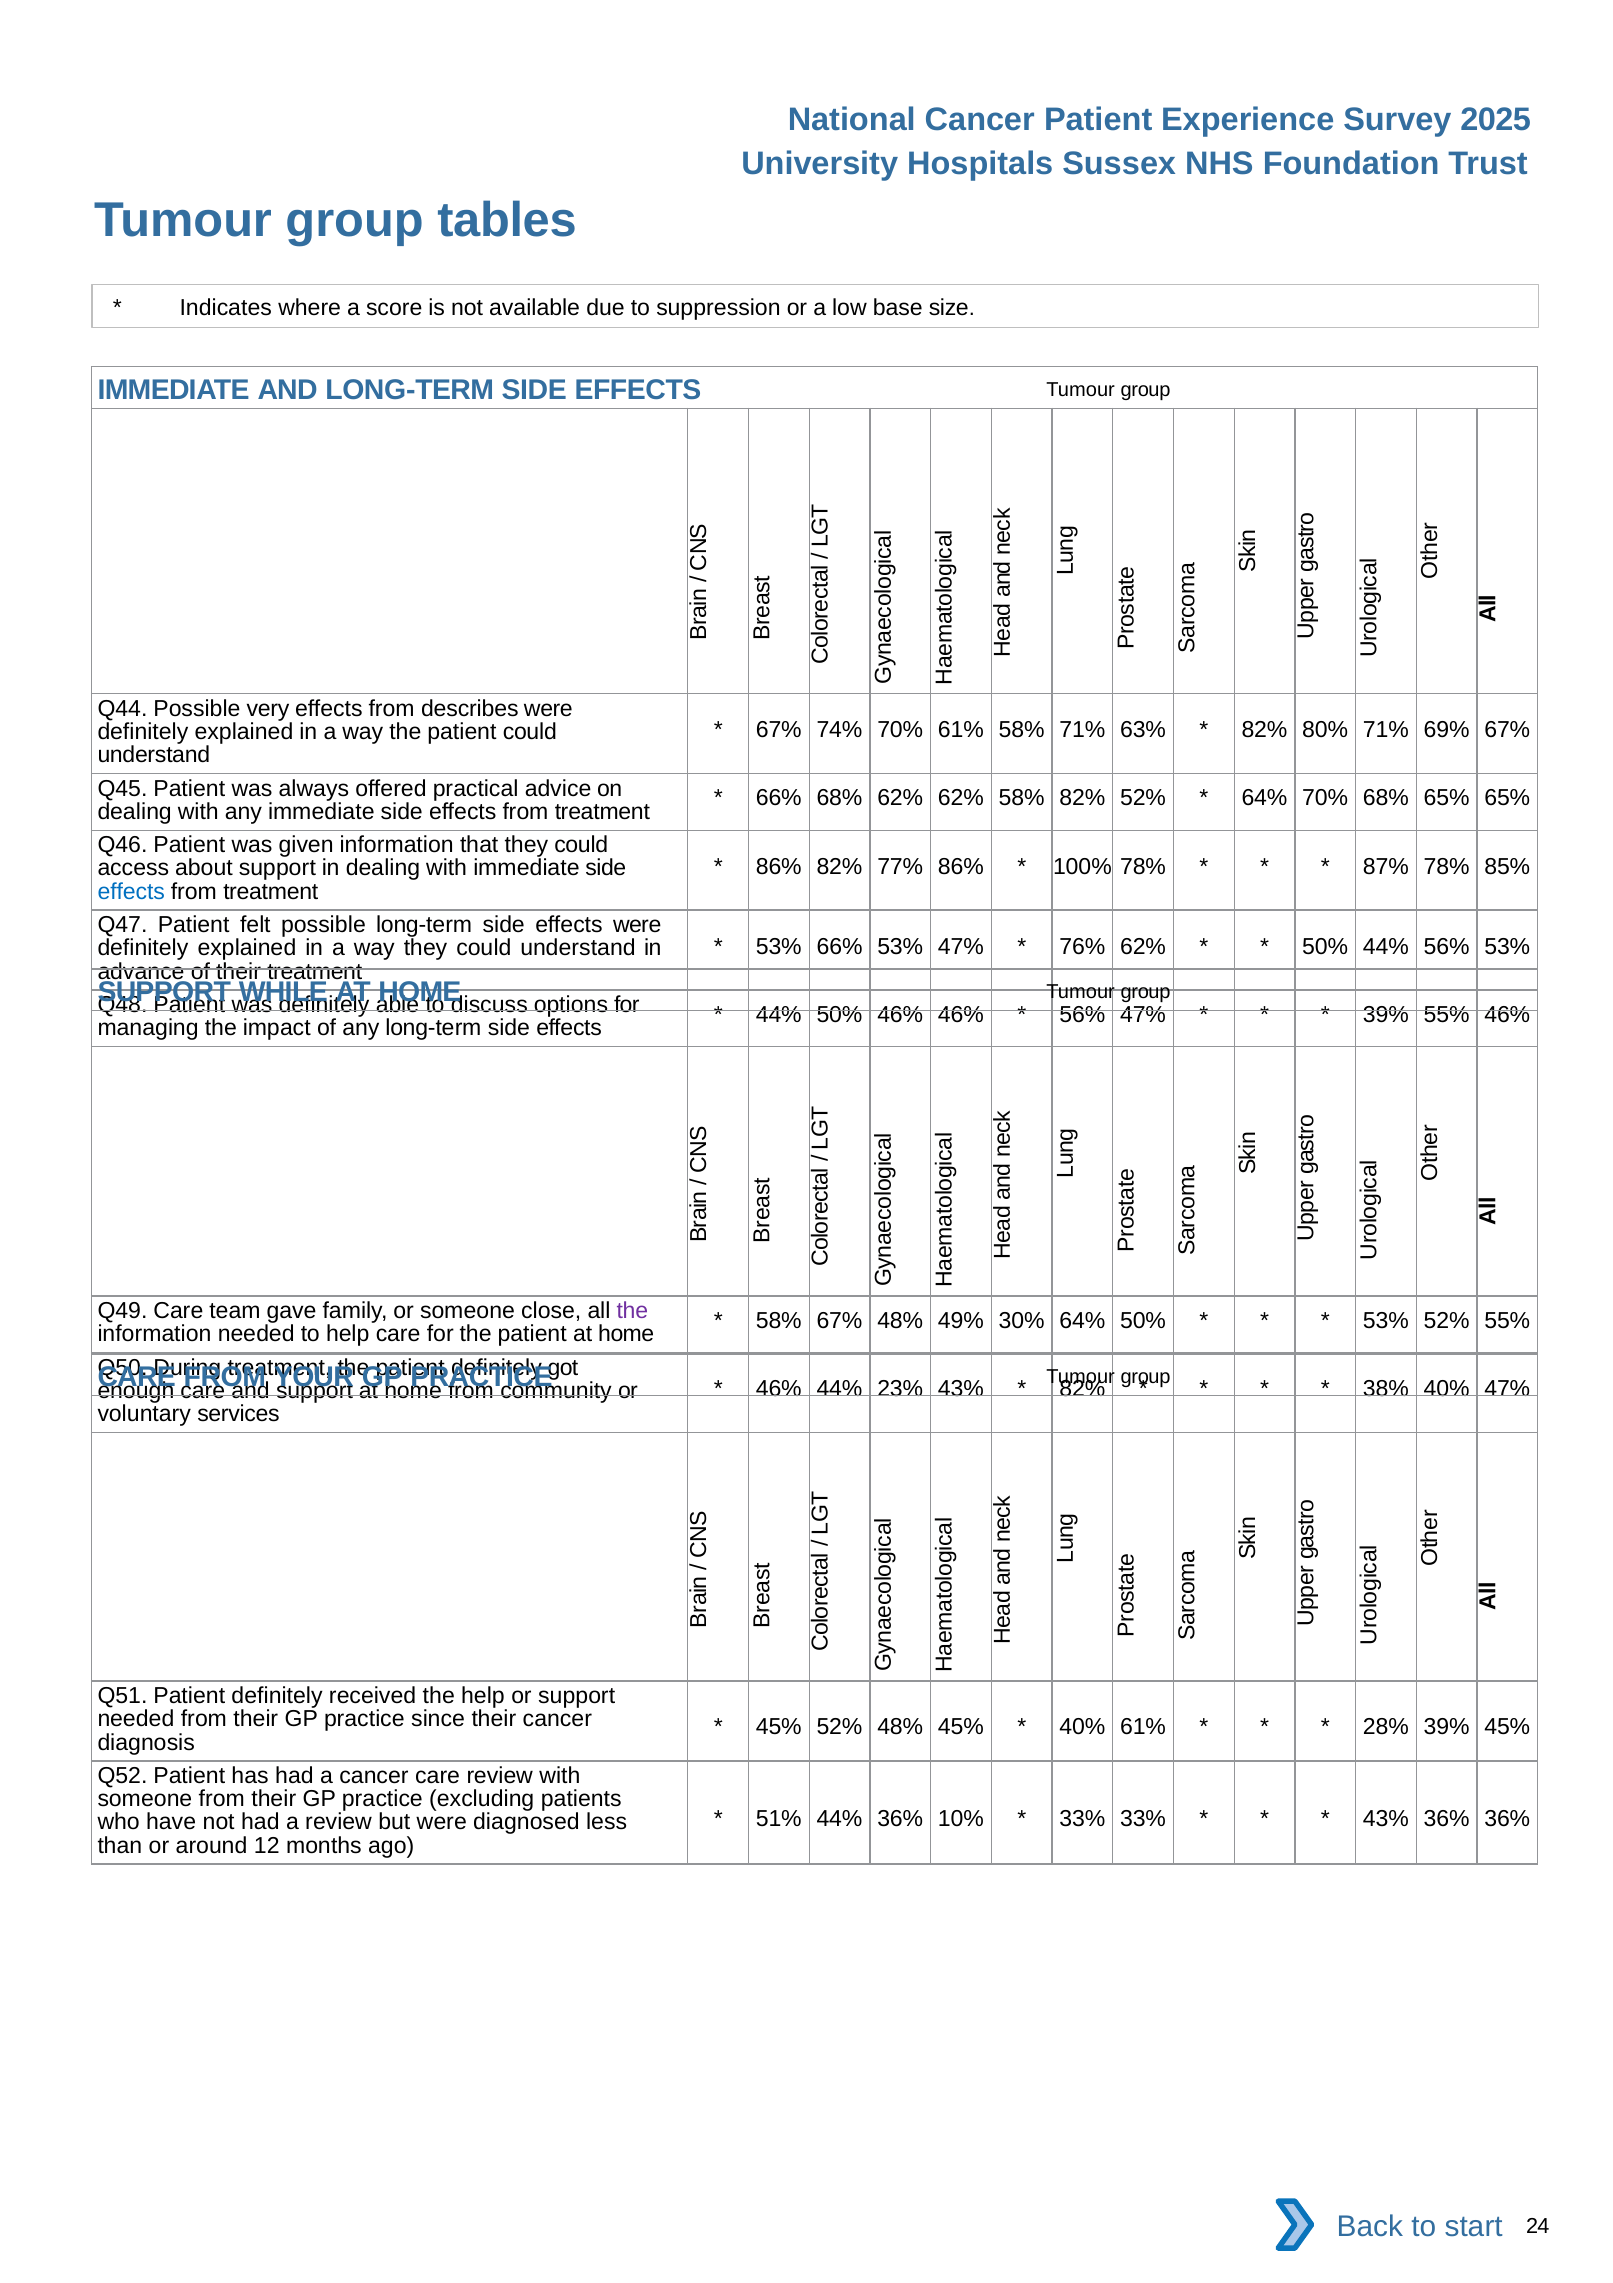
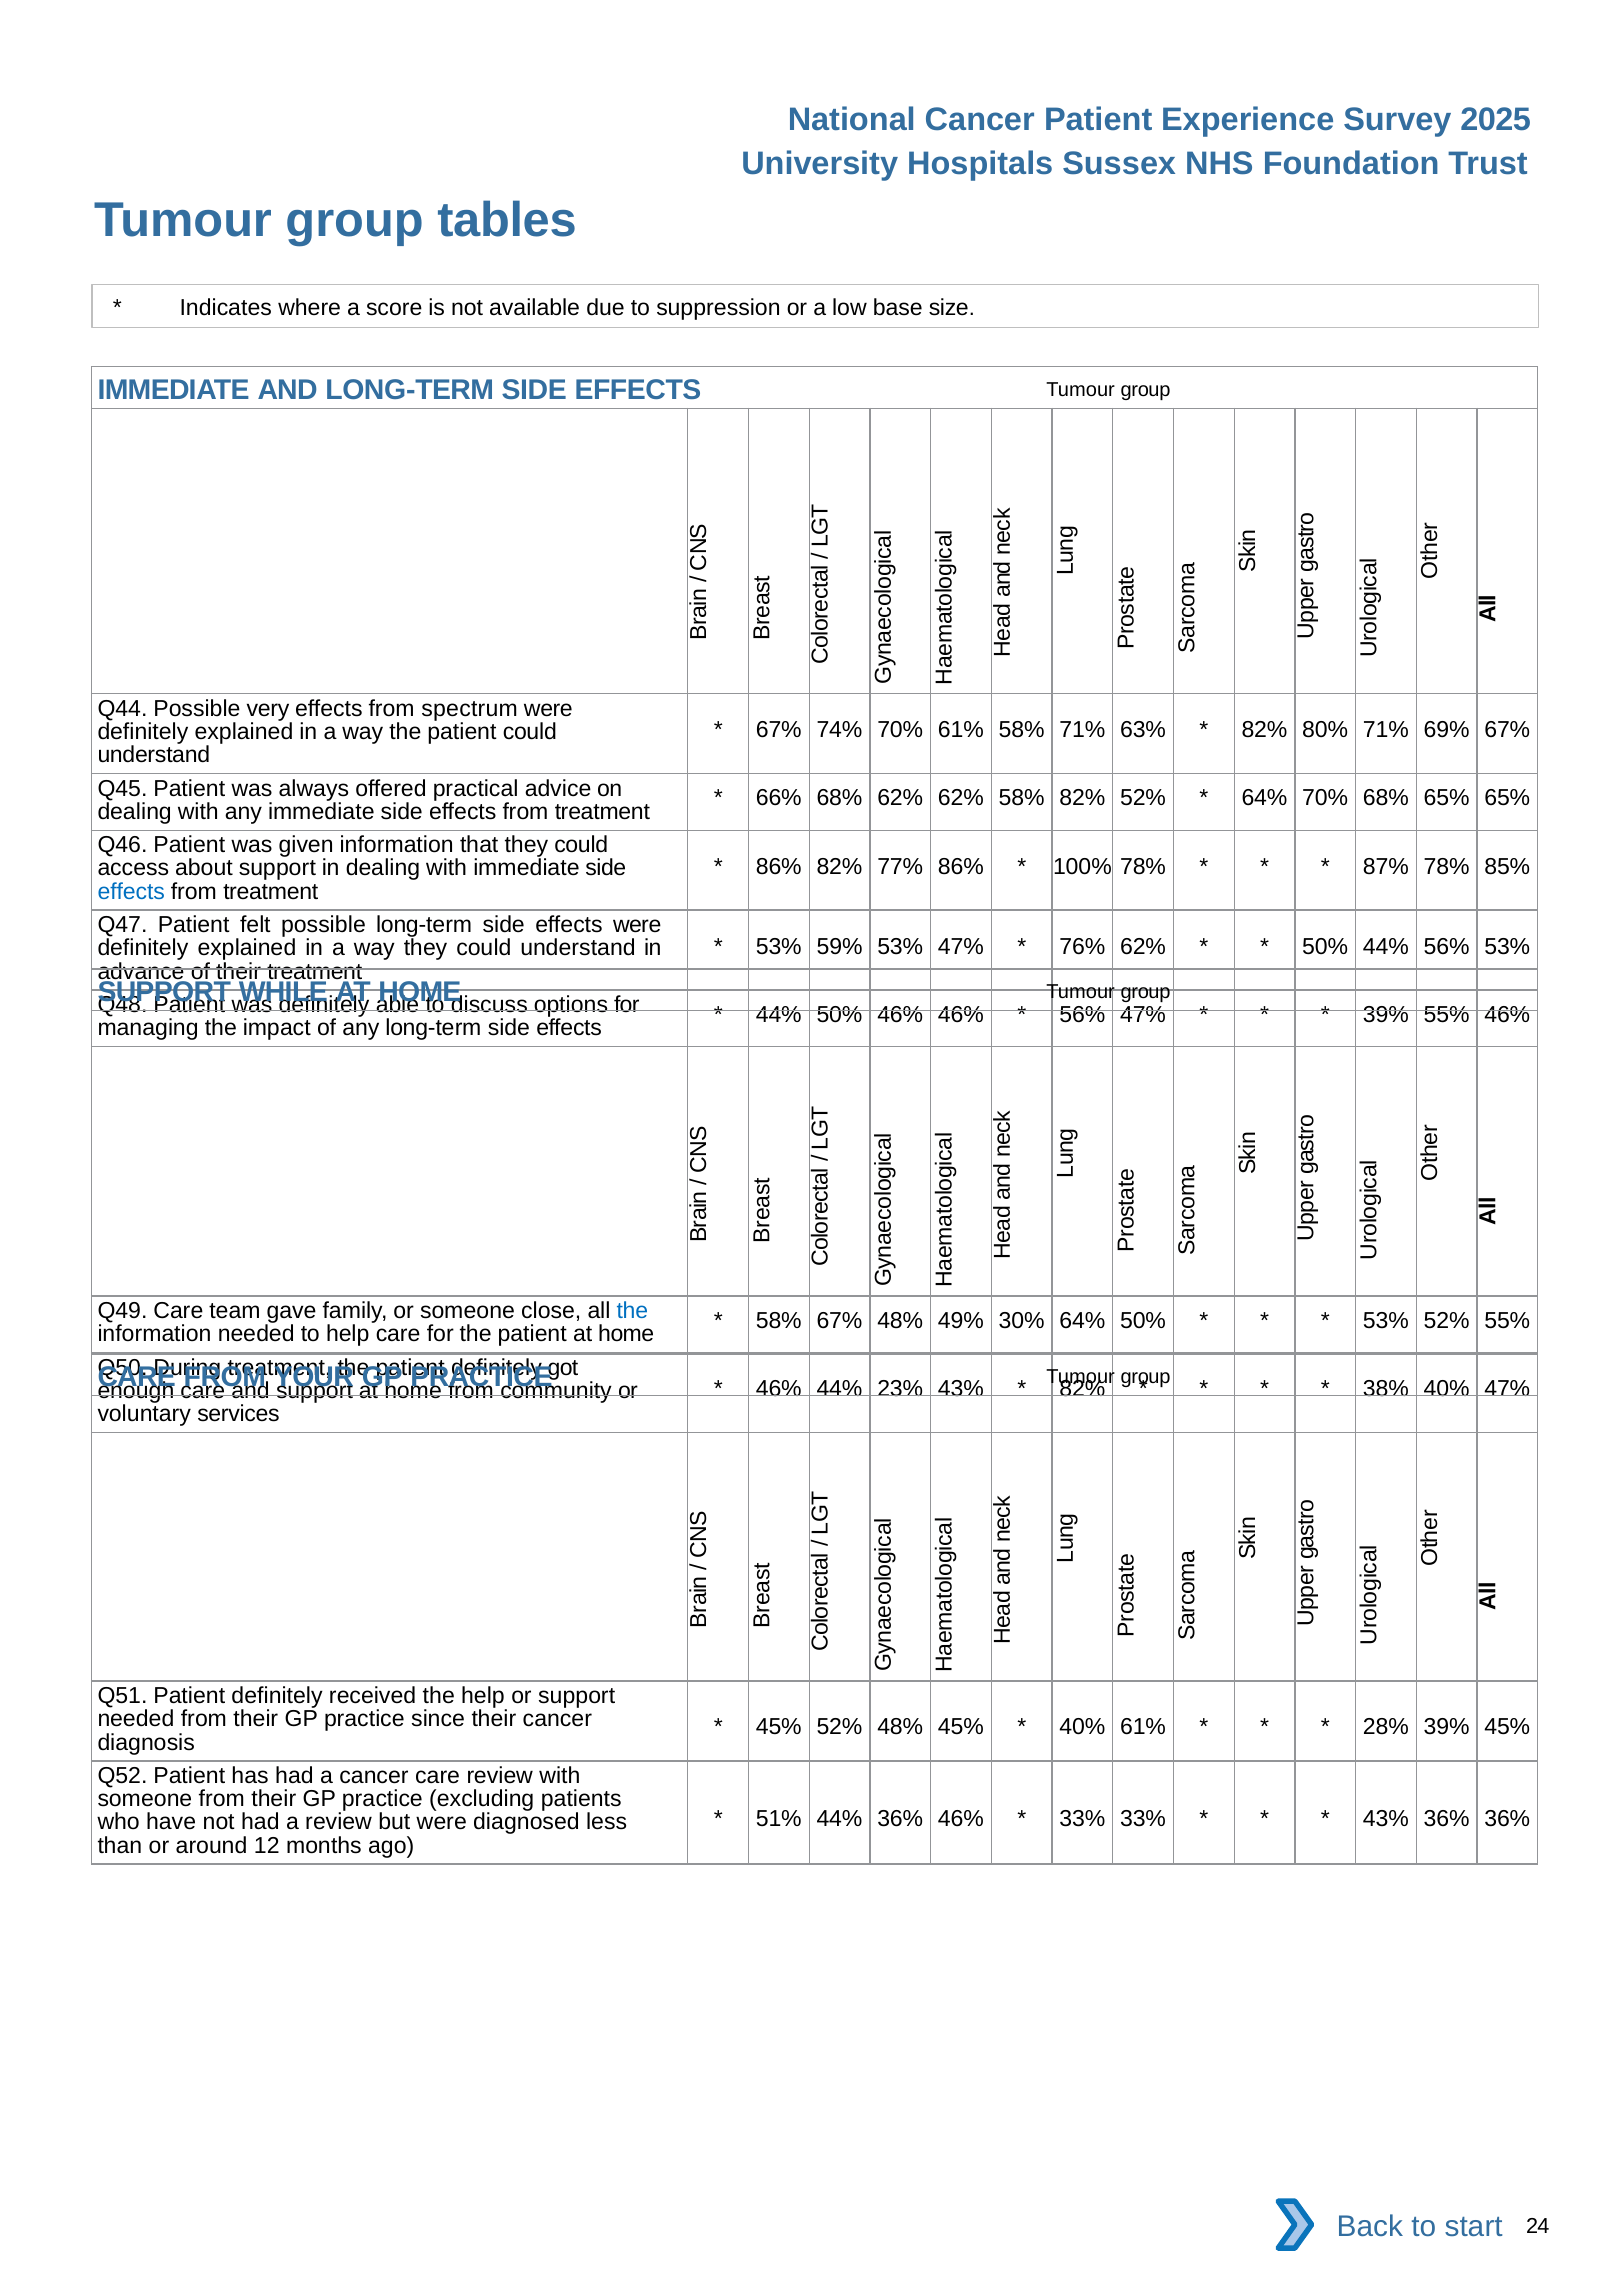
describes: describes -> spectrum (470, 708)
53% 66%: 66% -> 59% (840, 946)
the colour: purple -> blue (632, 1311)
36% 10%: 10% -> 46% (961, 1818)
